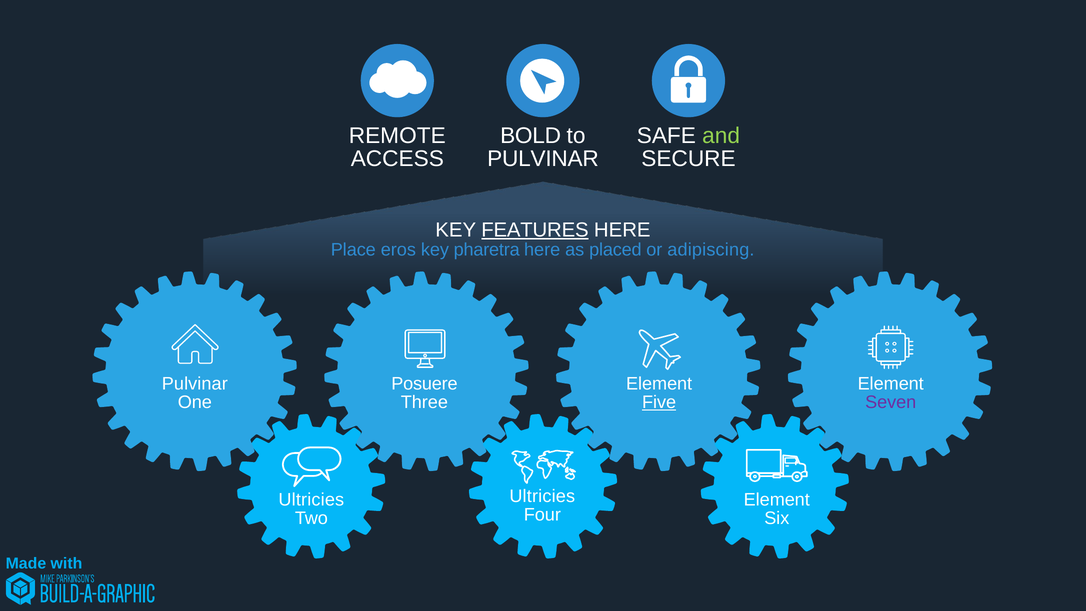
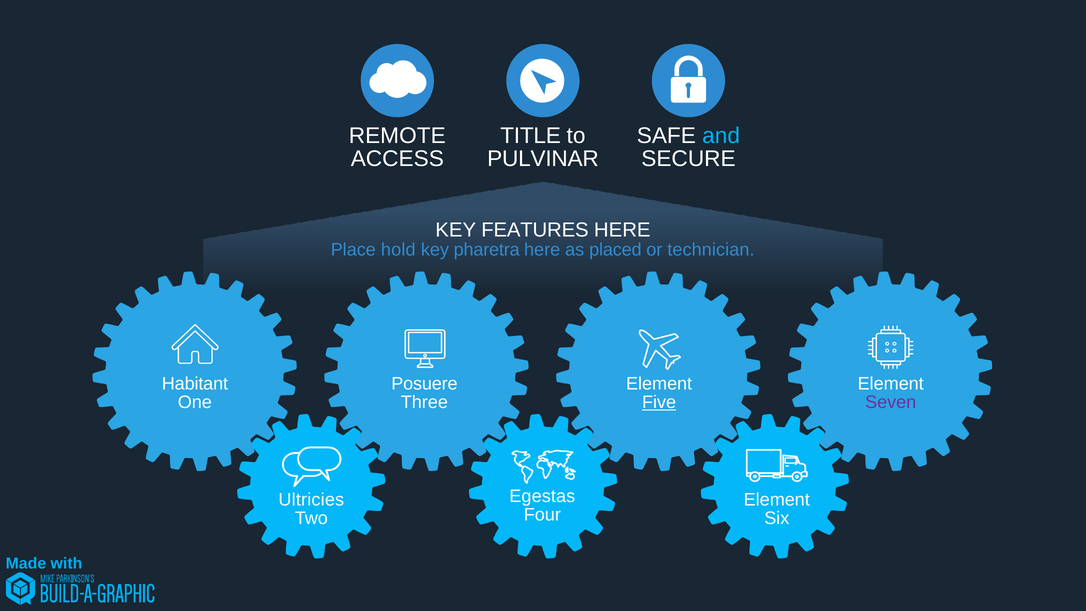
BOLD: BOLD -> TITLE (531, 136)
and colour: light green -> light blue (721, 136)
FEATURES underline: present -> none (535, 230)
eros: eros -> hold (398, 250)
adipiscing: adipiscing -> technician (711, 250)
Pulvinar: Pulvinar -> Habitant (195, 384)
Ultricies: Ultricies -> Egestas (542, 496)
